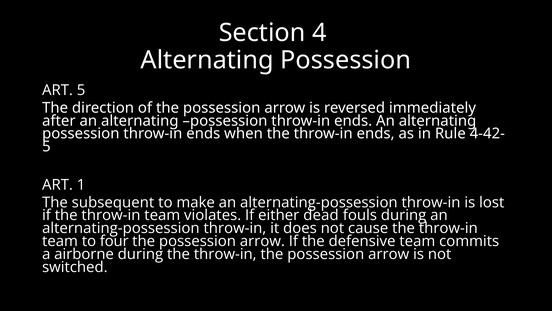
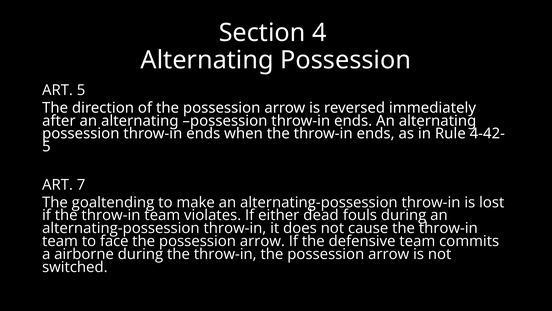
1: 1 -> 7 (81, 185)
subsequent: subsequent -> goaltending (113, 202)
four: four -> face (114, 241)
